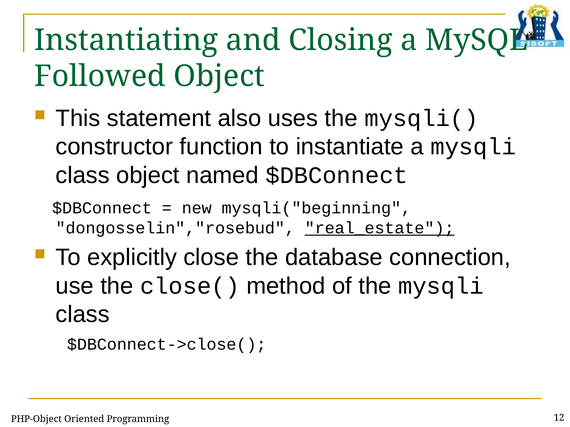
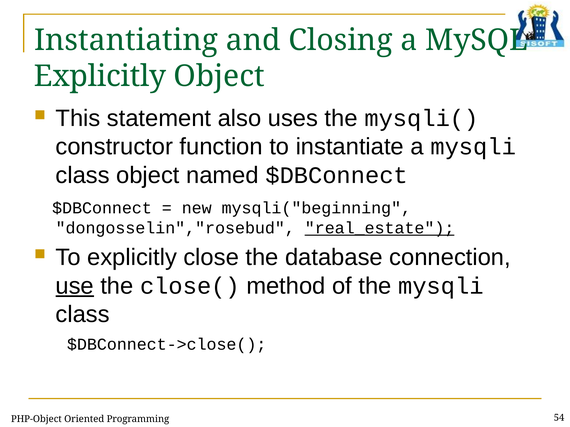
Followed: Followed -> Explicitly (100, 76)
use underline: none -> present (75, 286)
12: 12 -> 54 (559, 418)
